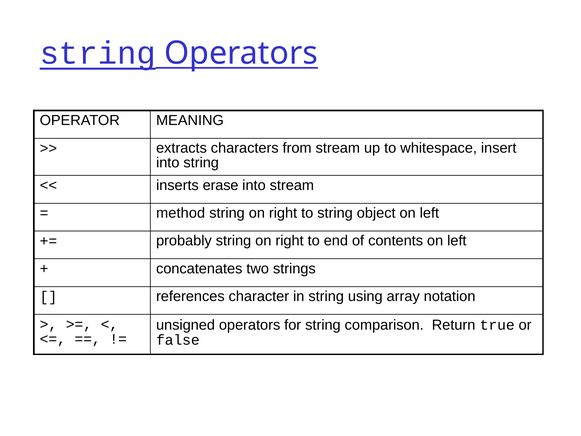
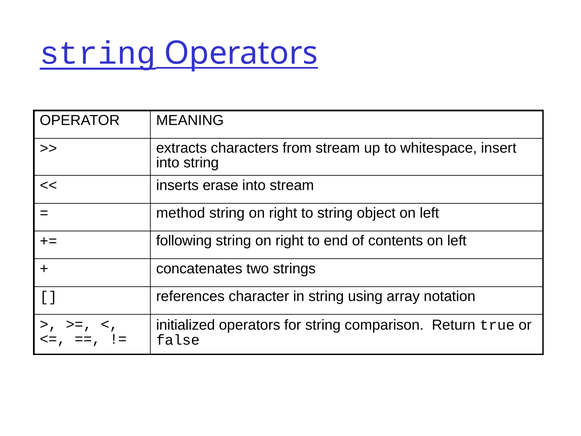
probably: probably -> following (184, 241)
unsigned: unsigned -> initialized (186, 325)
